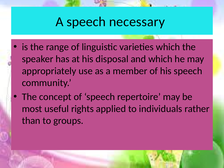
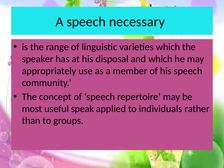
rights: rights -> speak (82, 109)
